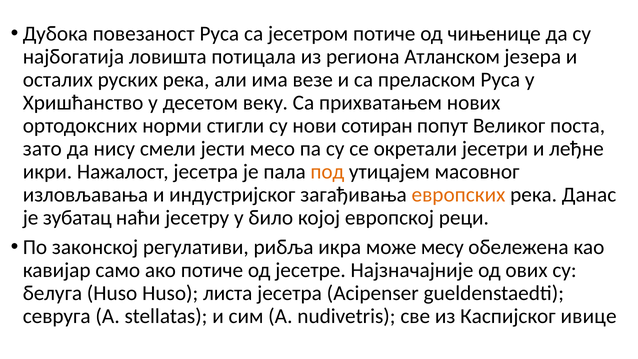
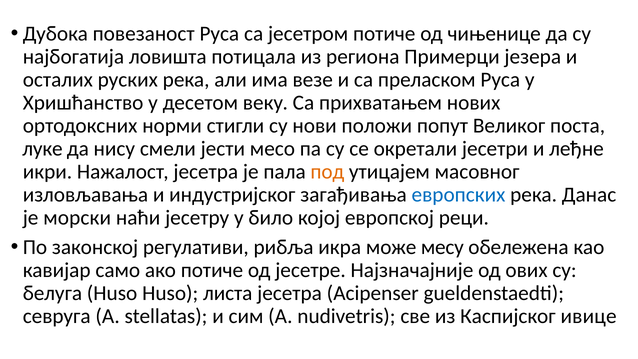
Атланском: Атланском -> Примерци (452, 57)
сотиран: сотиран -> положи (377, 126)
зато: зато -> луке (42, 149)
европских colour: orange -> blue (458, 194)
зубатац: зубатац -> морски (77, 217)
